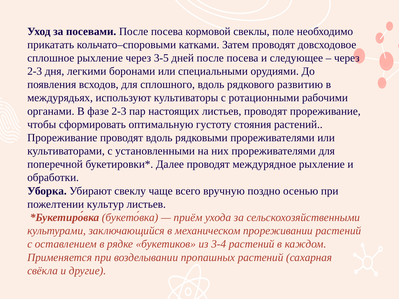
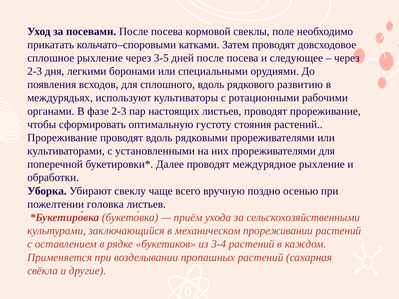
культур: культур -> головка (105, 204)
